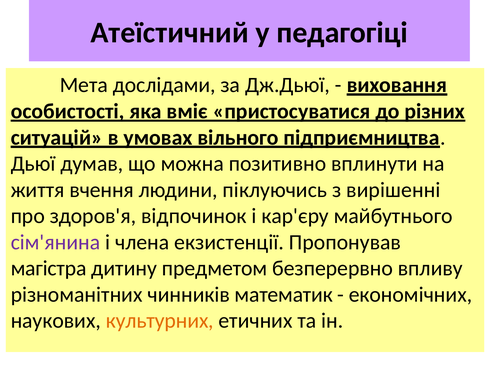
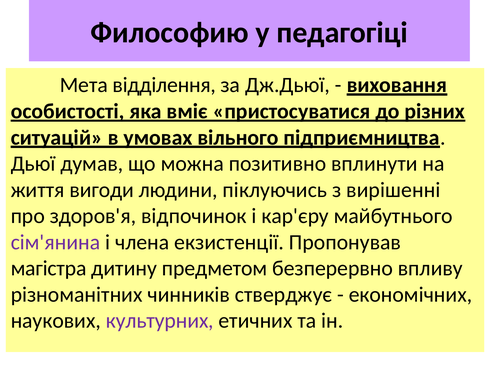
Атеїстичний: Атеїстичний -> Философию (170, 33)
дослідами: дослідами -> відділення (164, 85)
вчення: вчення -> вигоди (102, 190)
математик: математик -> стверджує (284, 294)
культурних colour: orange -> purple (160, 320)
